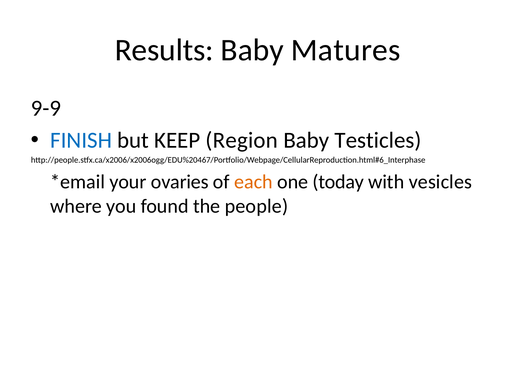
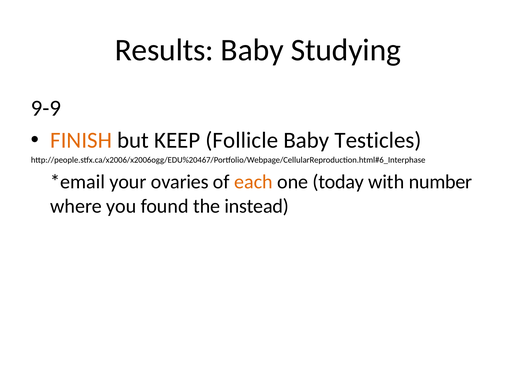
Matures: Matures -> Studying (346, 50)
FINISH colour: blue -> orange (81, 140)
Region: Region -> Follicle (242, 140)
vesicles: vesicles -> number (441, 182)
people: people -> instead (257, 206)
